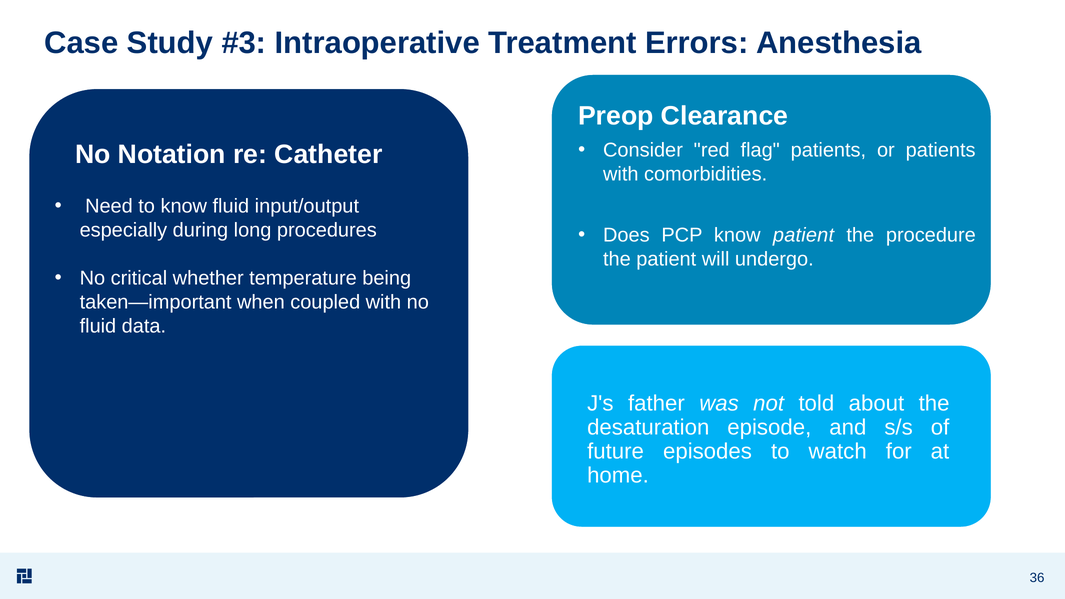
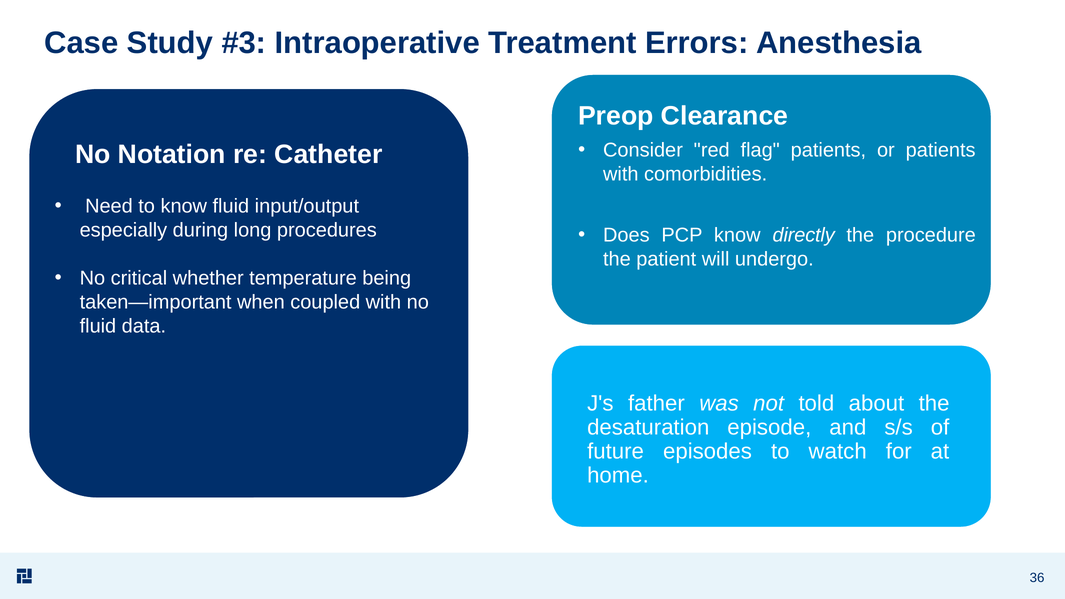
know patient: patient -> directly (804, 235)
